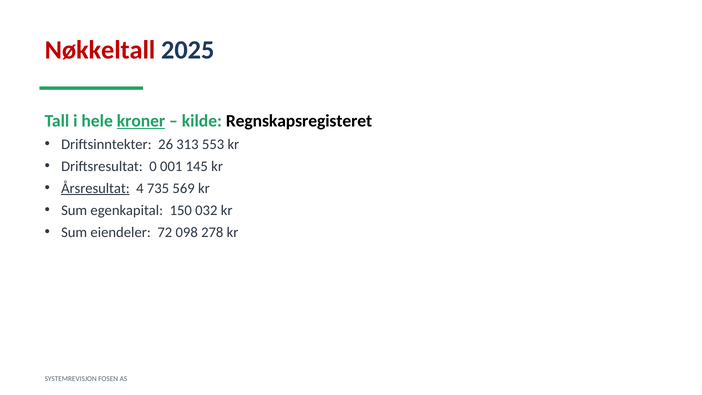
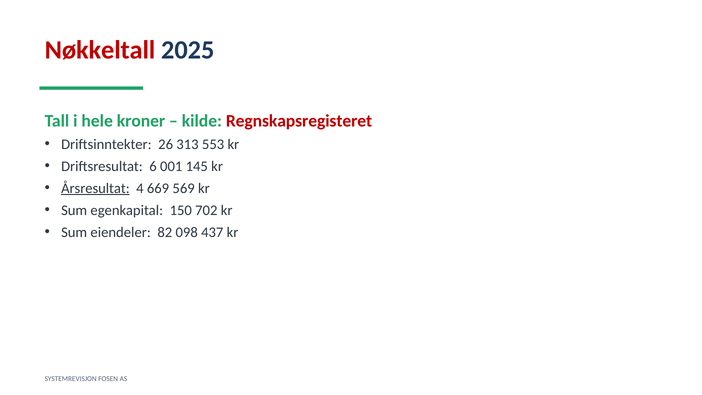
kroner underline: present -> none (141, 121)
Regnskapsregisteret colour: black -> red (299, 121)
0: 0 -> 6 (153, 166)
735: 735 -> 669 (158, 188)
032: 032 -> 702 (206, 210)
72: 72 -> 82 (165, 232)
278: 278 -> 437 (212, 232)
